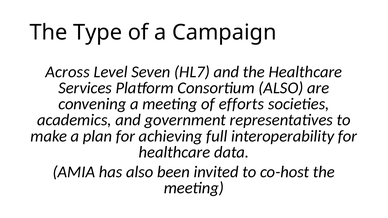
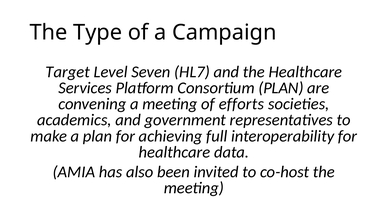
Across: Across -> Target (68, 72)
Consortium ALSO: ALSO -> PLAN (281, 88)
